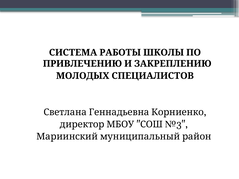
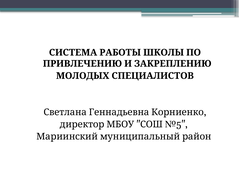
№3: №3 -> №5 (176, 125)
